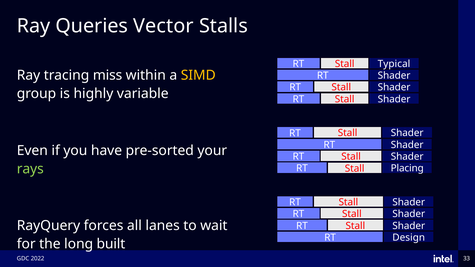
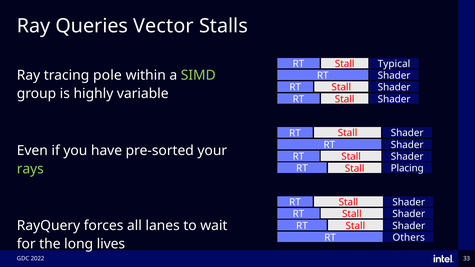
miss: miss -> pole (107, 75)
SIMD colour: yellow -> light green (198, 75)
Design: Design -> Others (409, 238)
built: built -> lives (111, 244)
